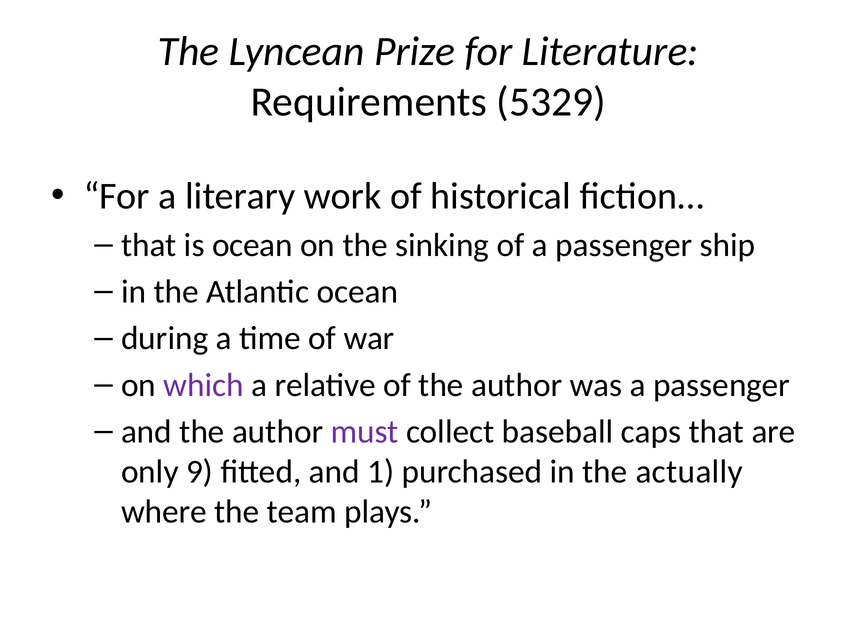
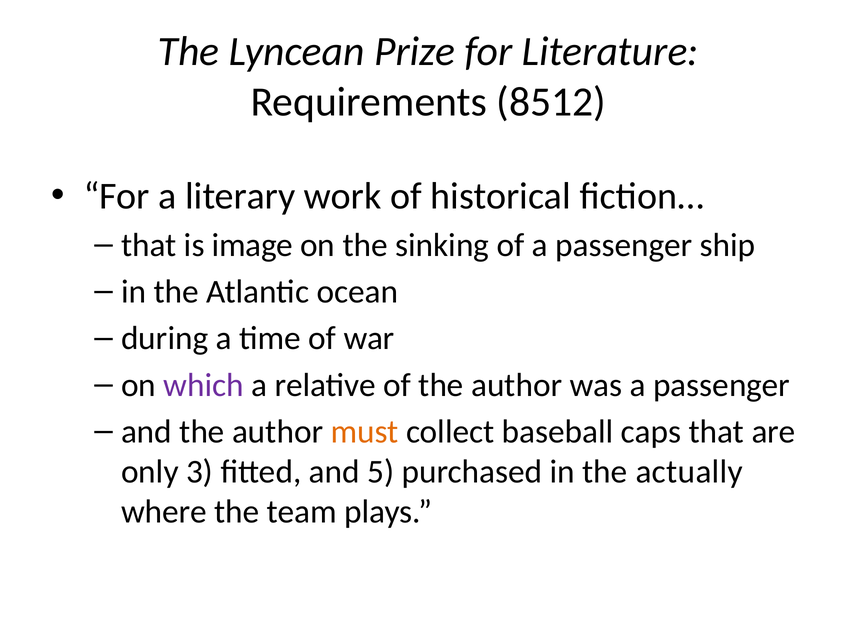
5329: 5329 -> 8512 (551, 102)
is ocean: ocean -> image (252, 245)
must colour: purple -> orange (365, 431)
9: 9 -> 3 (200, 471)
1: 1 -> 5 (381, 471)
